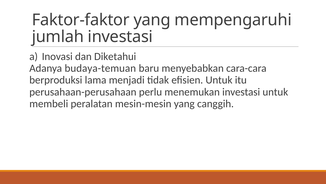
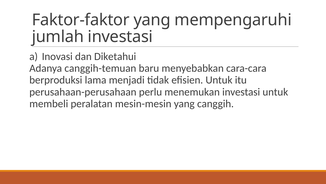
budaya-temuan: budaya-temuan -> canggih-temuan (100, 68)
